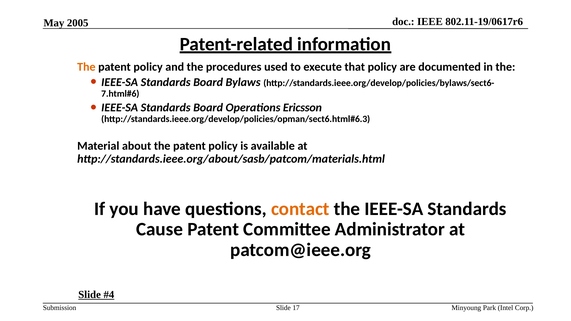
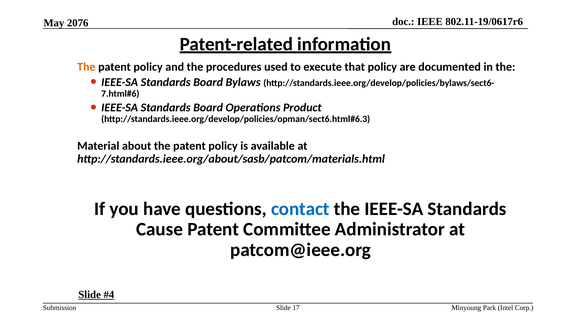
2005: 2005 -> 2076 (78, 23)
Ericsson: Ericsson -> Product (302, 108)
contact colour: orange -> blue (300, 209)
